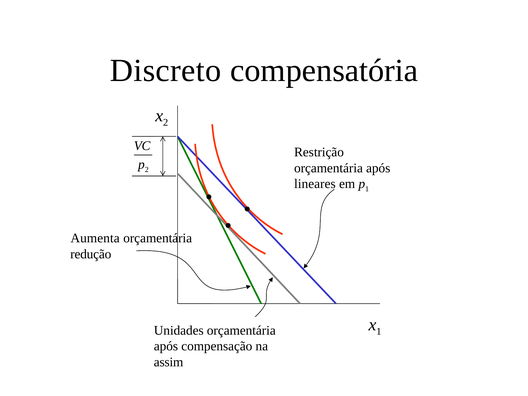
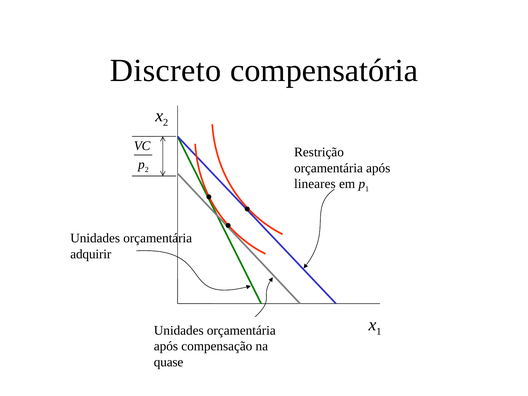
Aumenta: Aumenta -> Unidades (95, 238)
redução: redução -> adquirir (91, 254)
assim: assim -> quase (169, 362)
